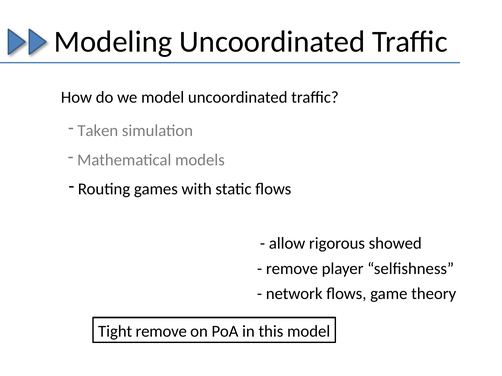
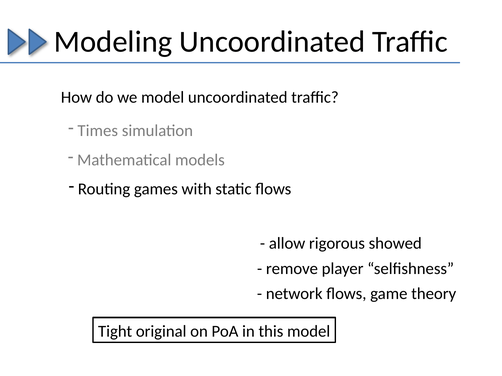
Taken: Taken -> Times (98, 131)
Tight remove: remove -> original (161, 332)
